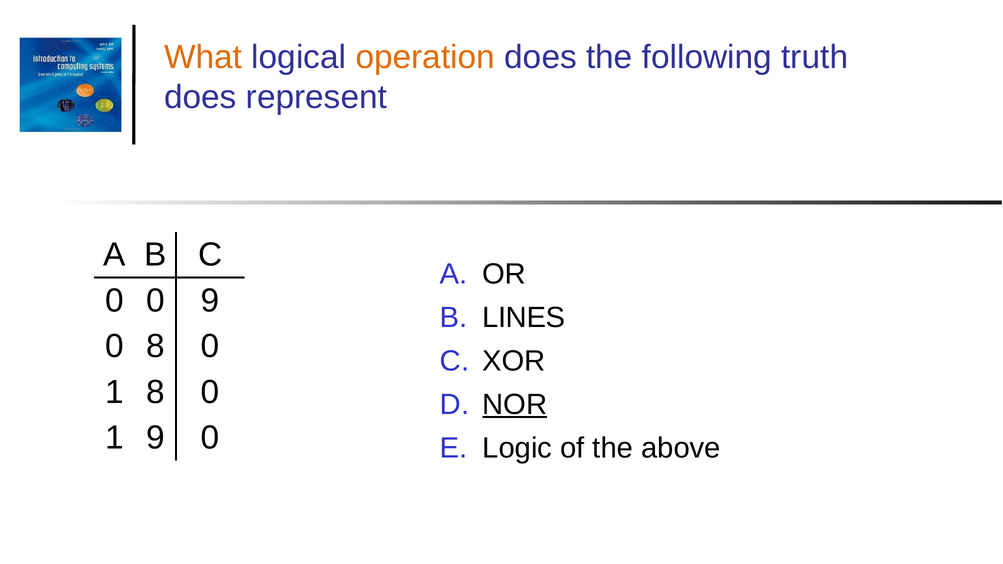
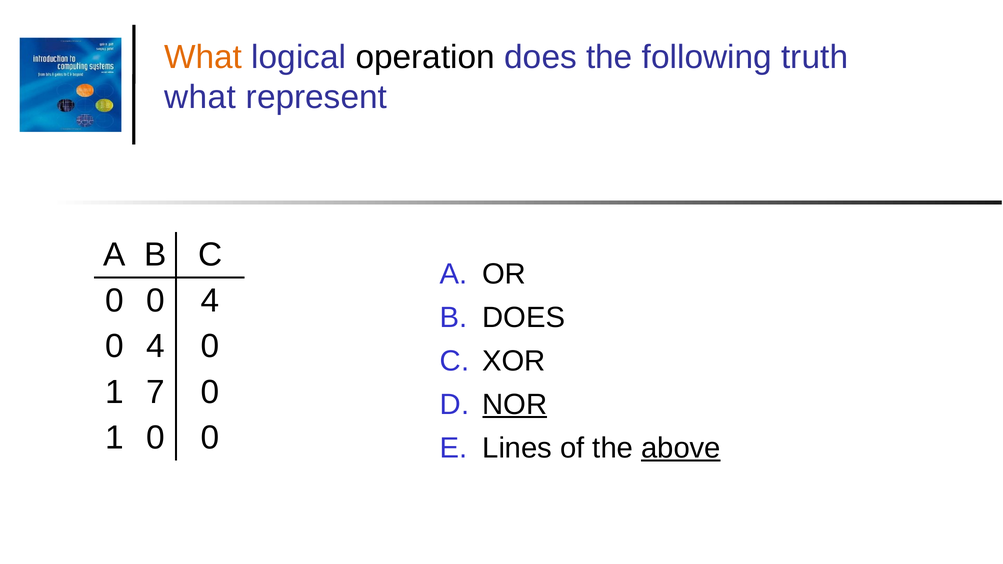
operation colour: orange -> black (425, 57)
does: does -> what (200, 97)
0 0 9: 9 -> 4 (210, 301)
B LINES: LINES -> DOES (524, 318)
8: 8 -> 4 (156, 347)
1 8: 8 -> 7 (156, 392)
1 9: 9 -> 0 (156, 438)
Logic: Logic -> Lines (517, 448)
above underline: none -> present (681, 448)
